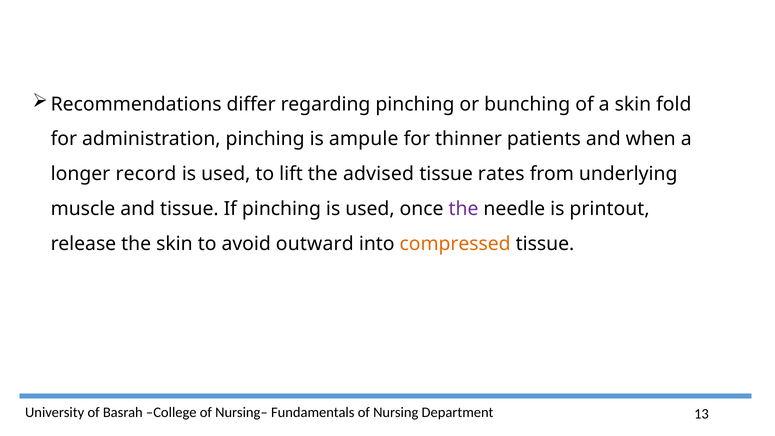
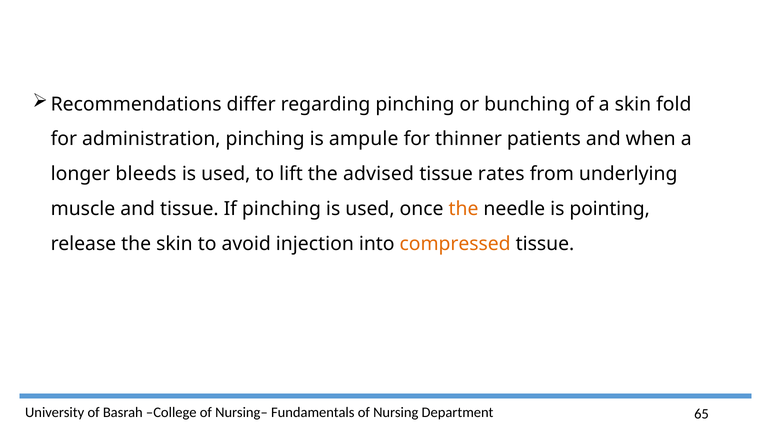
record: record -> bleeds (146, 174)
the colour: purple -> orange (464, 209)
printout: printout -> pointing (610, 209)
outward: outward -> injection (315, 244)
13: 13 -> 65 (701, 414)
